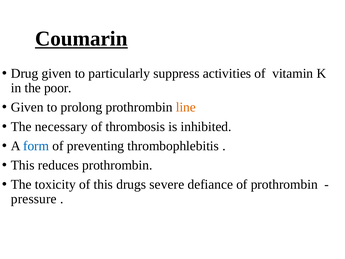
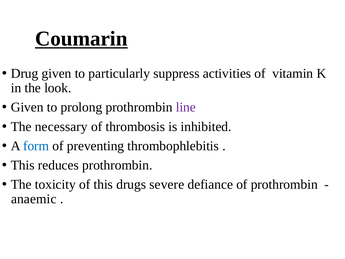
poor: poor -> look (58, 88)
line colour: orange -> purple (186, 107)
pressure: pressure -> anaemic (34, 199)
